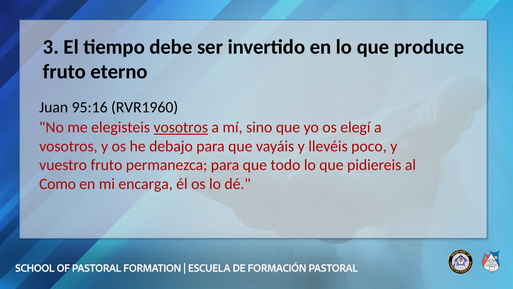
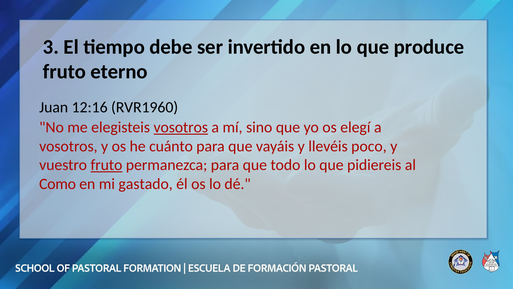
95:16: 95:16 -> 12:16 (90, 107)
debajo: debajo -> cuánto (171, 146)
fruto underline: none -> present (106, 165)
encarga: encarga -> gastado (146, 184)
